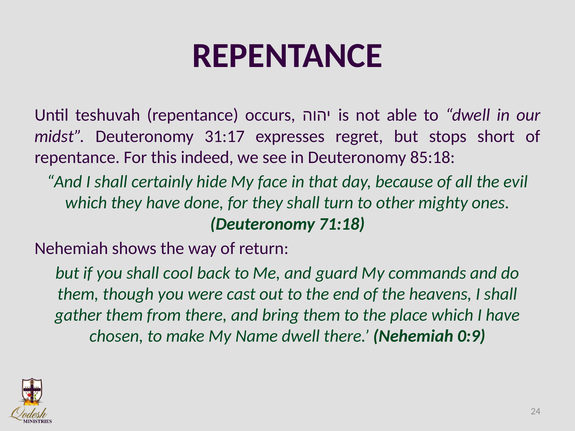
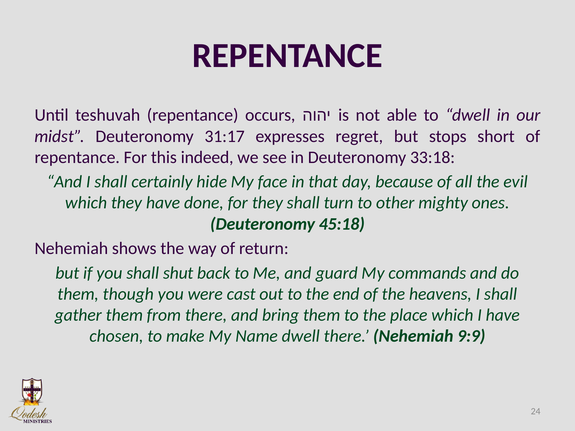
85:18: 85:18 -> 33:18 (433, 157)
71:18: 71:18 -> 45:18 (342, 224)
cool: cool -> shut (178, 273)
0:9: 0:9 -> 9:9 (471, 336)
